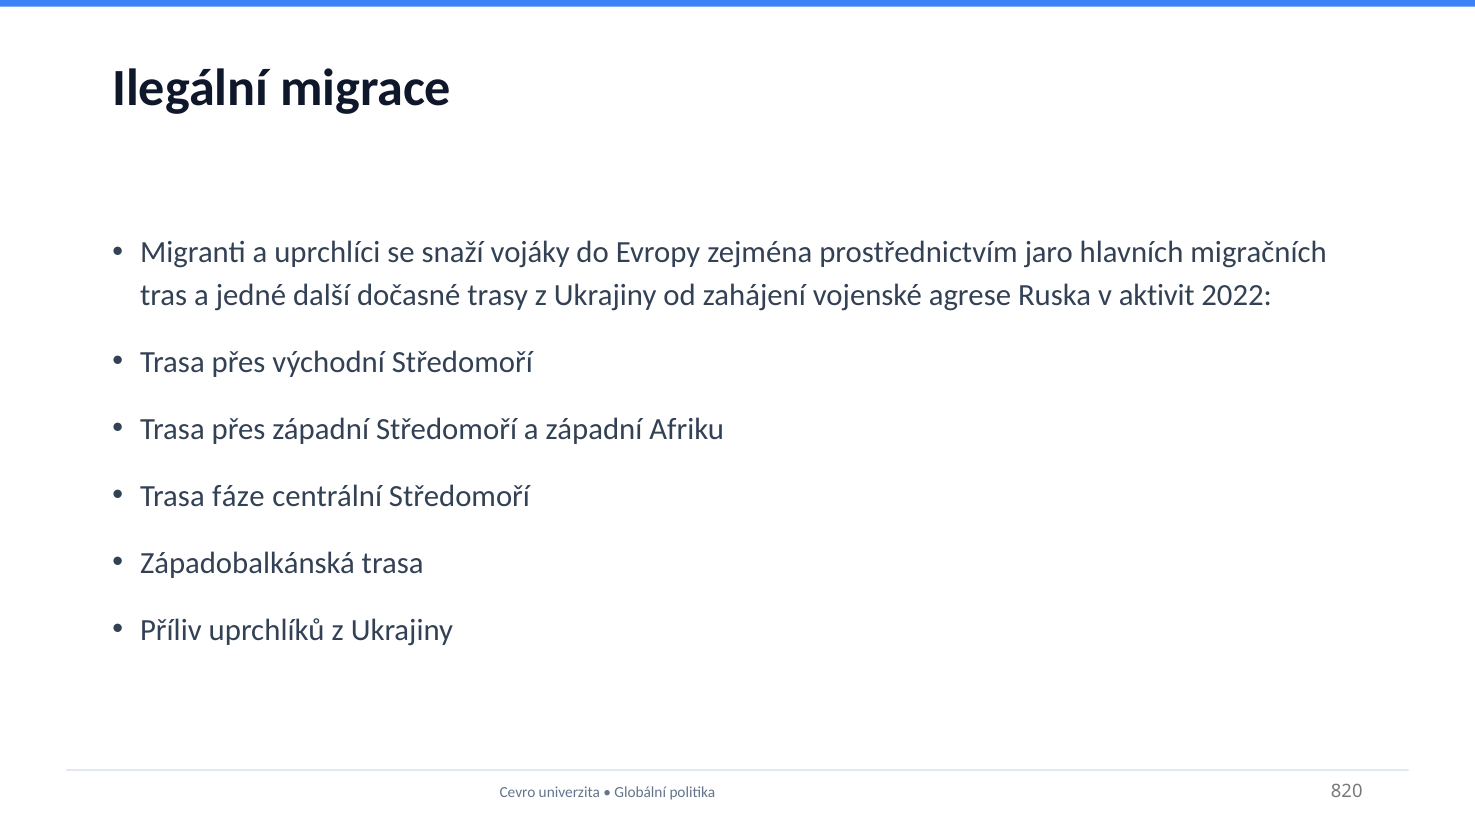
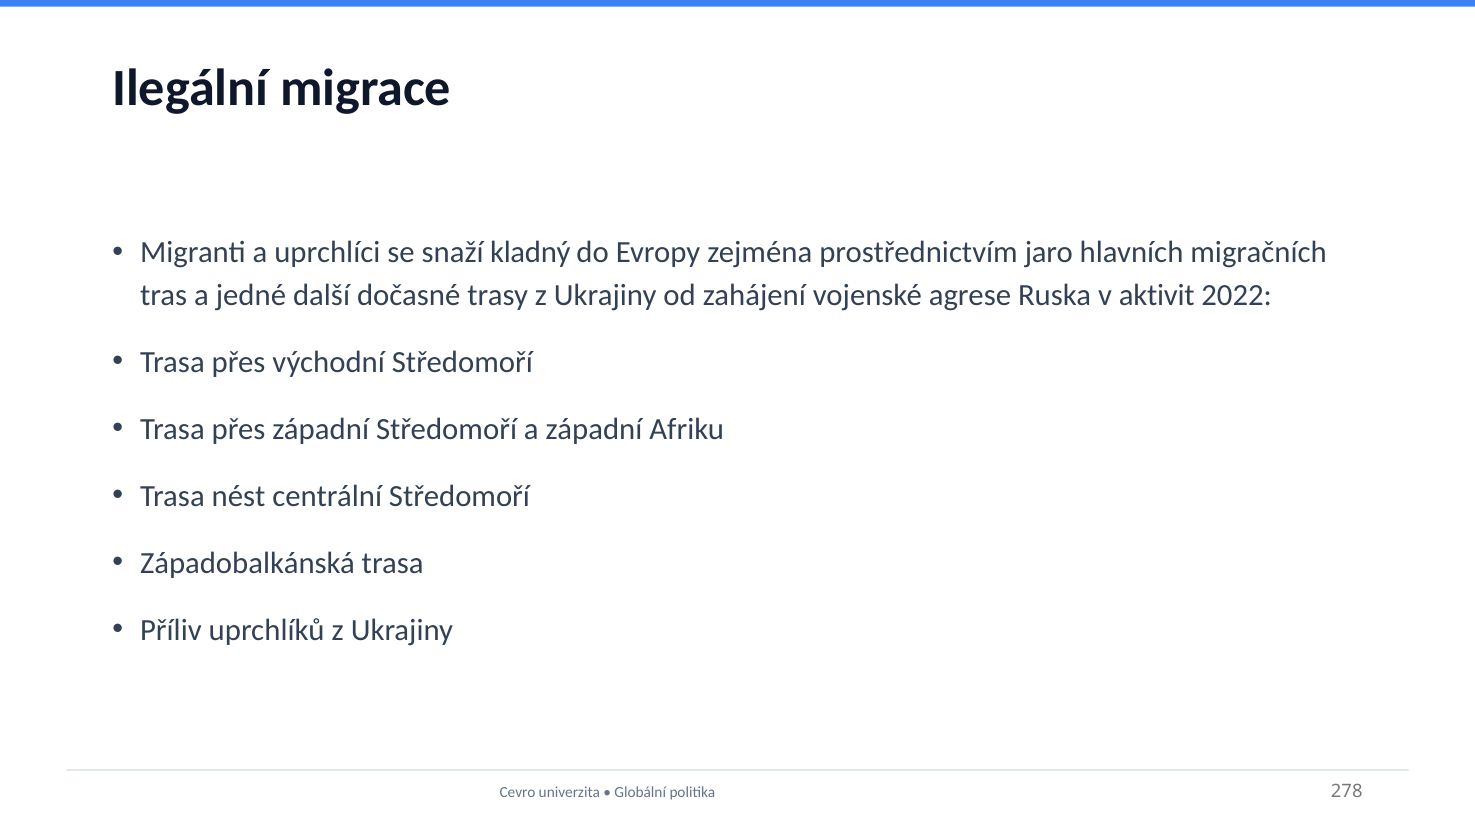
vojáky: vojáky -> kladný (530, 253)
fáze: fáze -> nést (239, 496)
820: 820 -> 278 (1347, 791)
